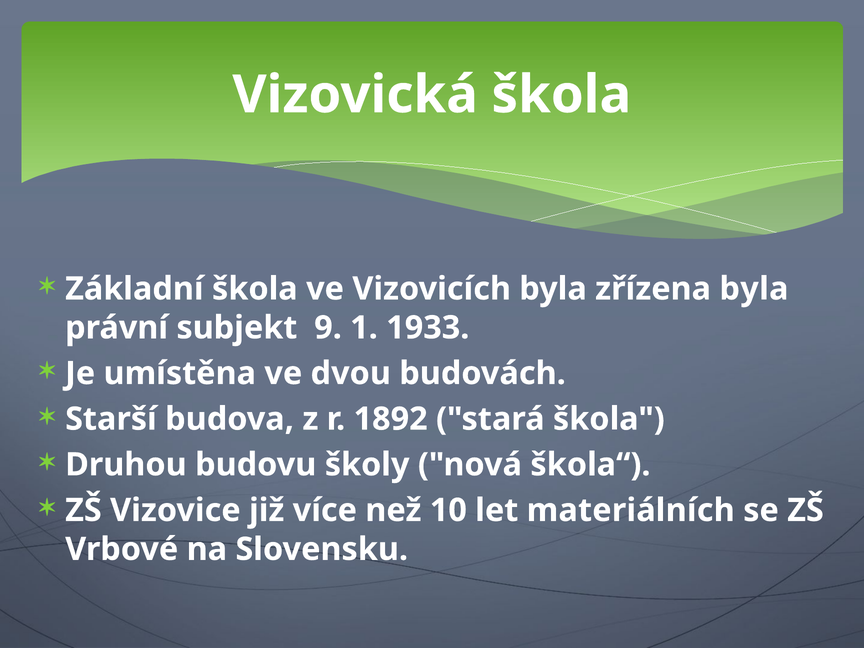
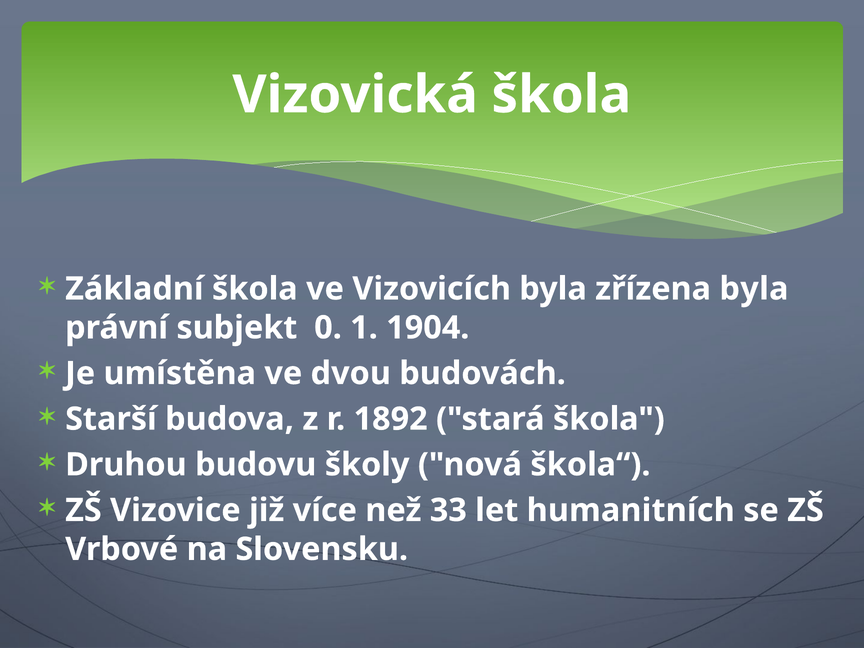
9: 9 -> 0 (328, 328)
1933: 1933 -> 1904 (428, 328)
10: 10 -> 33 (448, 510)
materiálních: materiálních -> humanitních (631, 510)
